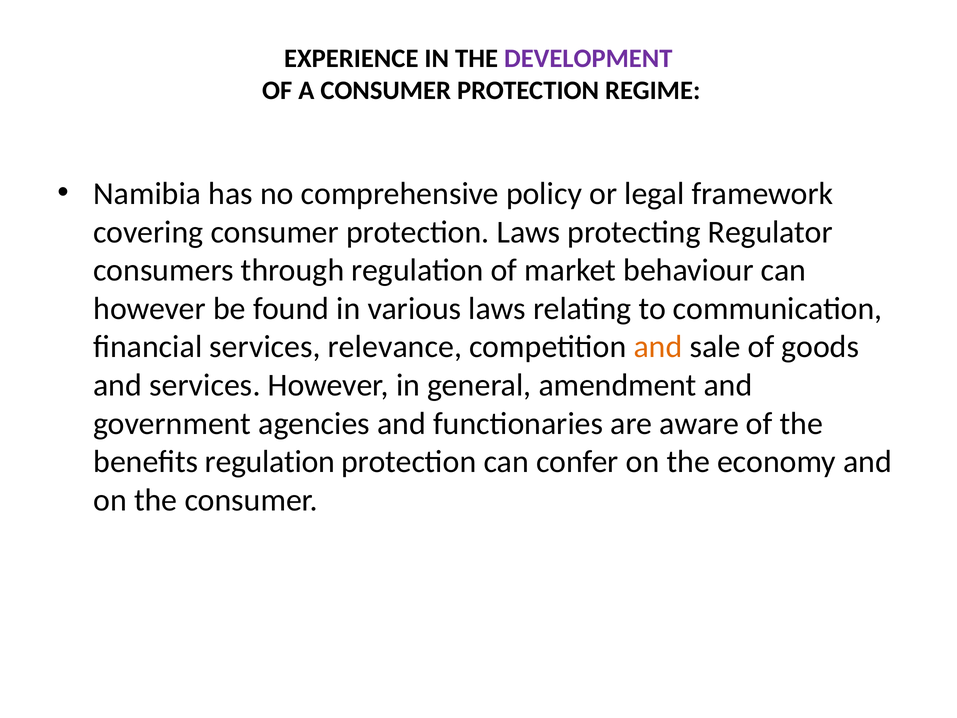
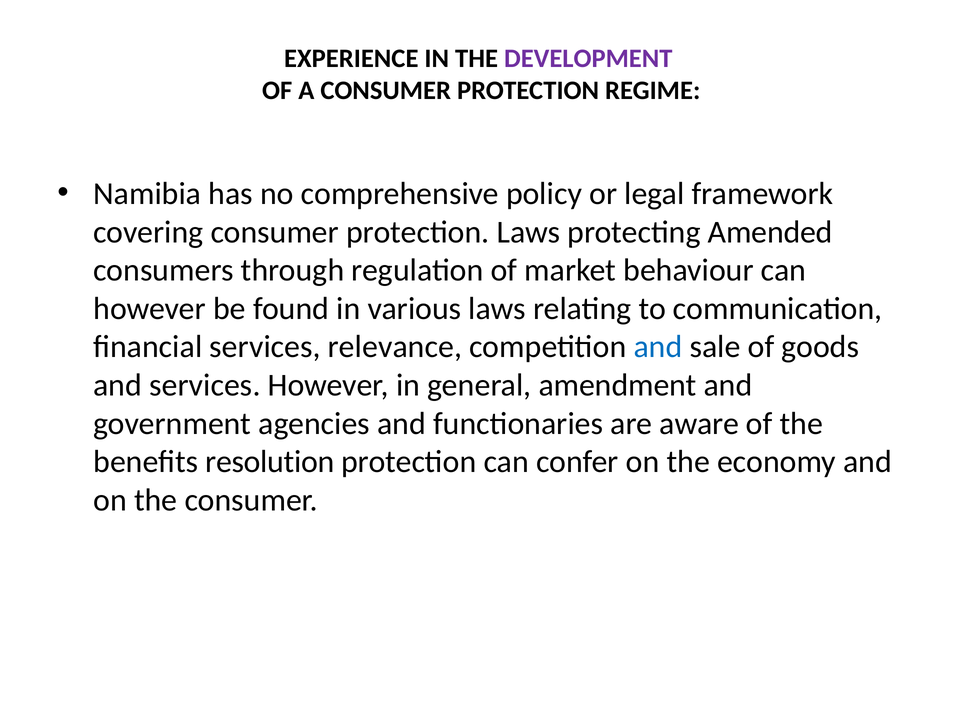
Regulator: Regulator -> Amended (770, 232)
and colour: orange -> blue (658, 347)
benefits regulation: regulation -> resolution (270, 462)
